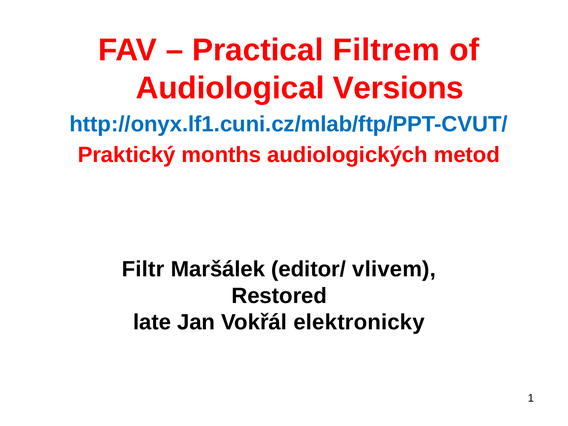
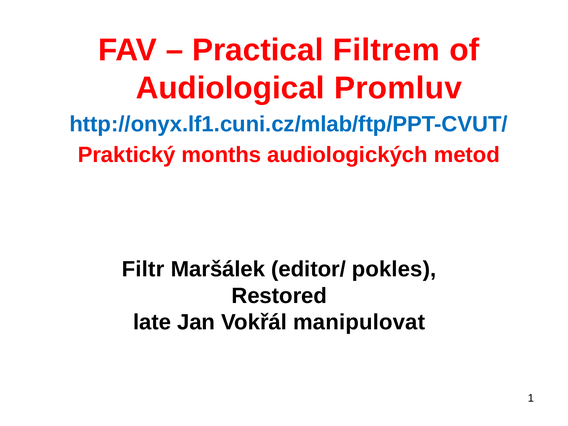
Versions: Versions -> Promluv (398, 88)
vlivem: vlivem -> pokles (394, 269)
elektronicky: elektronicky -> manipulovat (359, 322)
